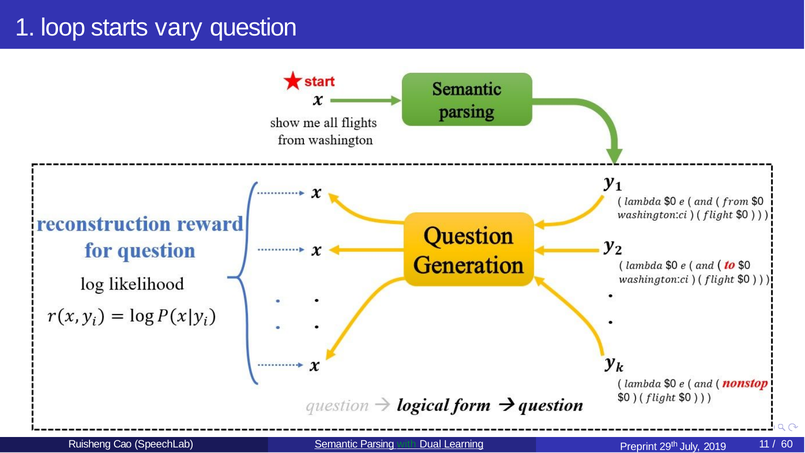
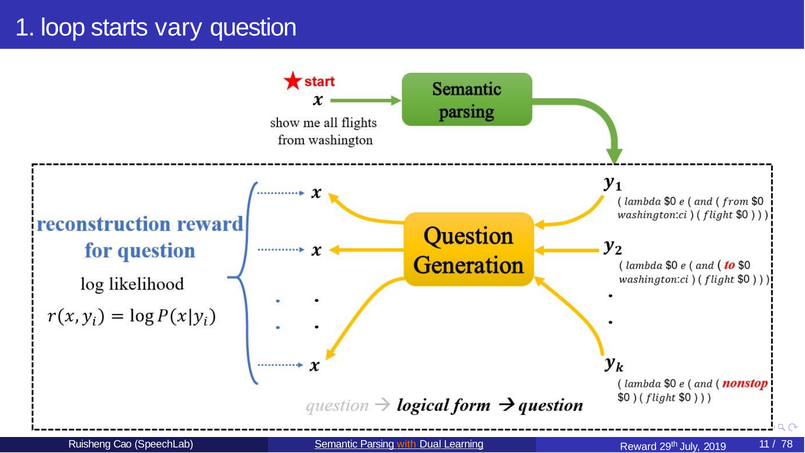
with colour: green -> orange (407, 444)
60: 60 -> 78 (787, 444)
Preprint: Preprint -> Reward (638, 447)
